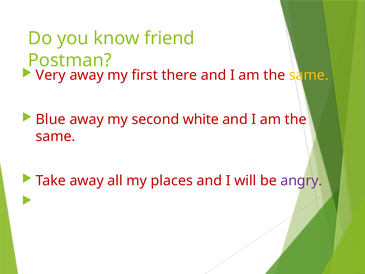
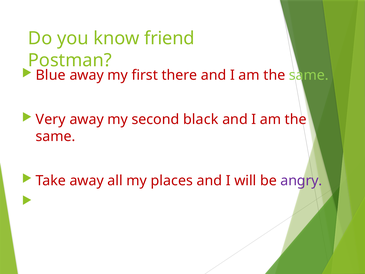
Very: Very -> Blue (51, 75)
same colour: yellow -> light green (309, 75)
Blue: Blue -> Very (51, 119)
white: white -> black (201, 119)
